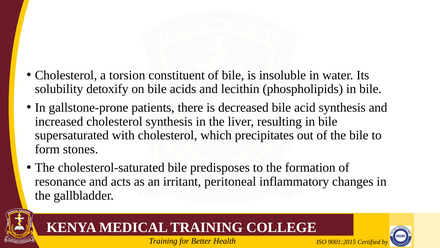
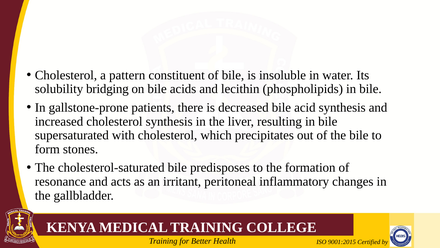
torsion: torsion -> pattern (127, 75)
detoxify: detoxify -> bridging (107, 89)
